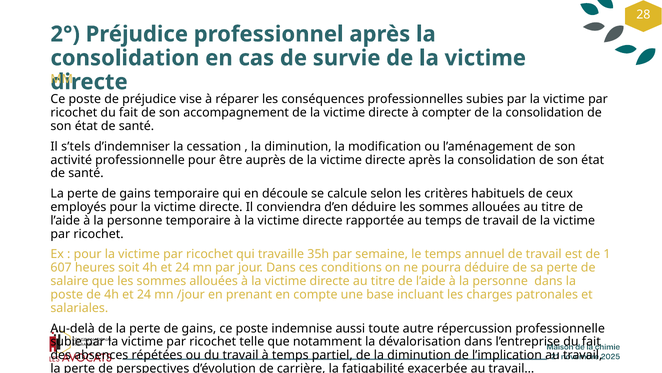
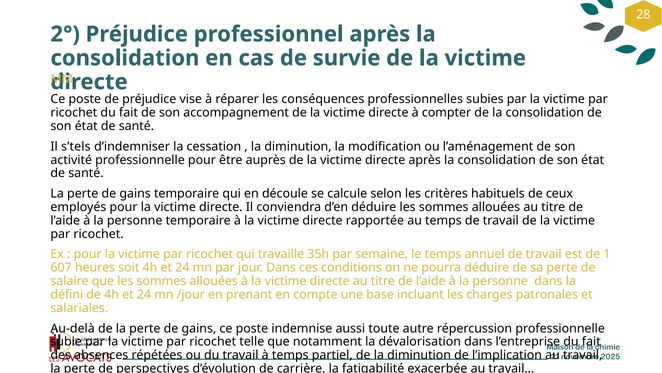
poste: poste -> défini (67, 294)
